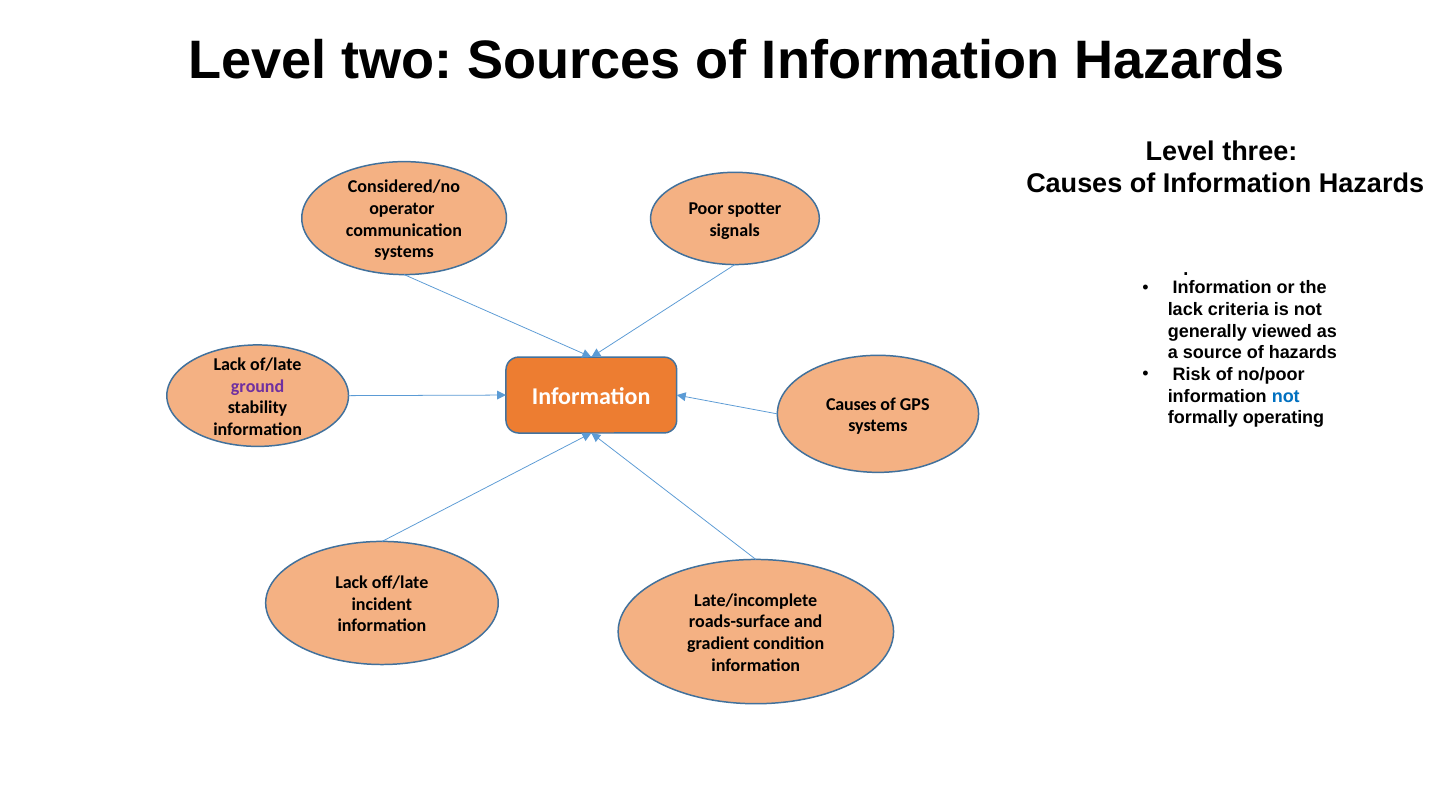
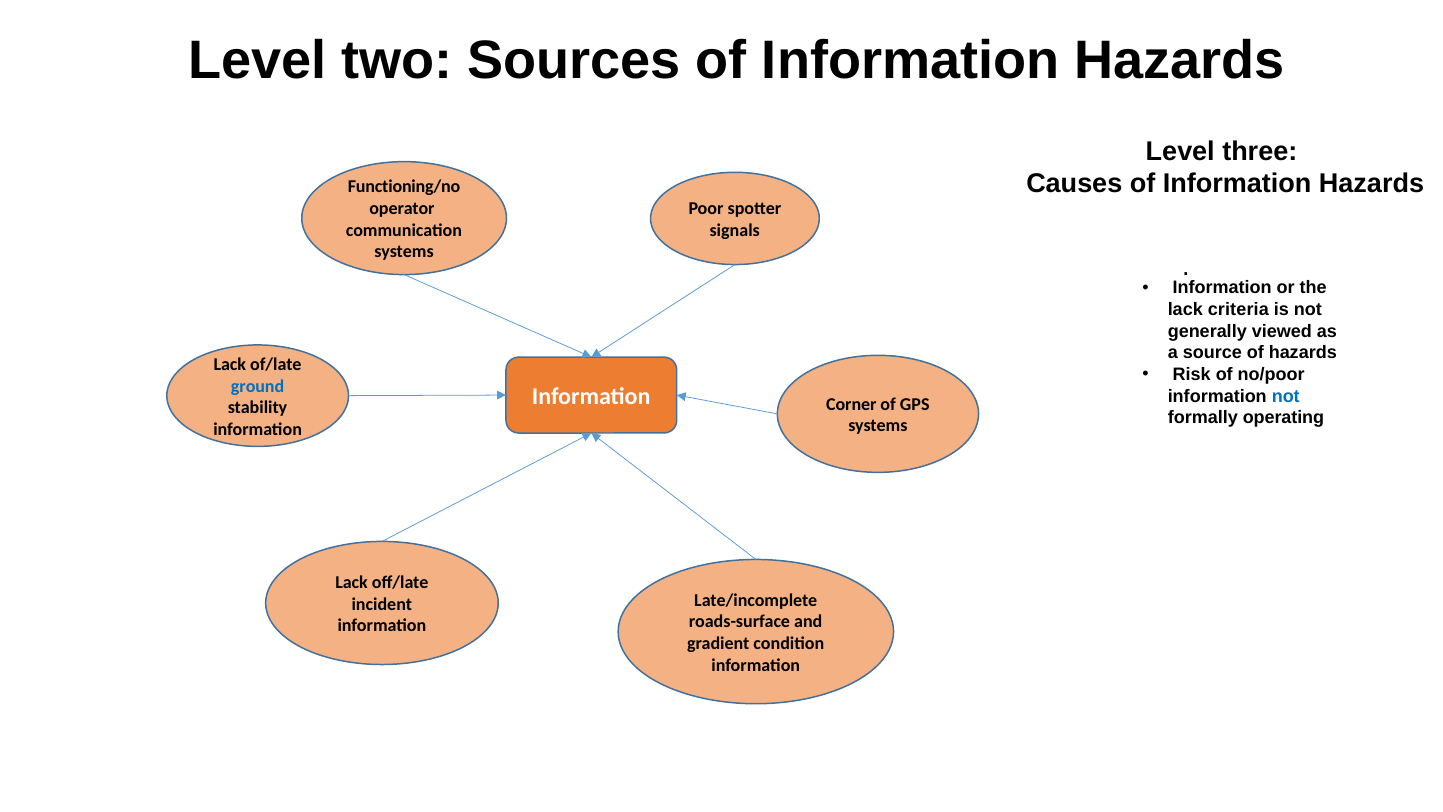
Considered/no: Considered/no -> Functioning/no (404, 187)
ground colour: purple -> blue (258, 386)
Causes: Causes -> Corner (851, 404)
